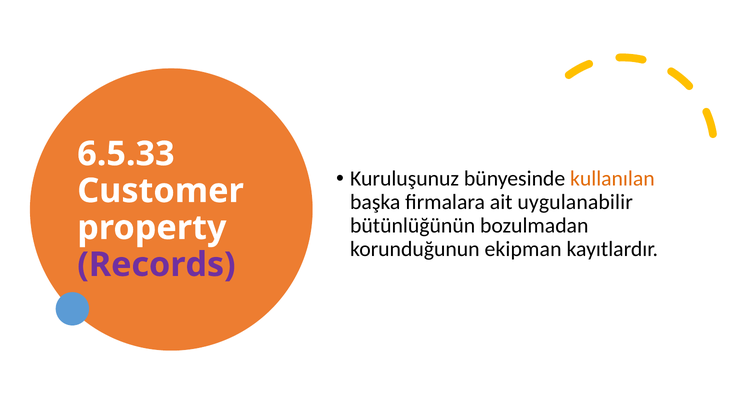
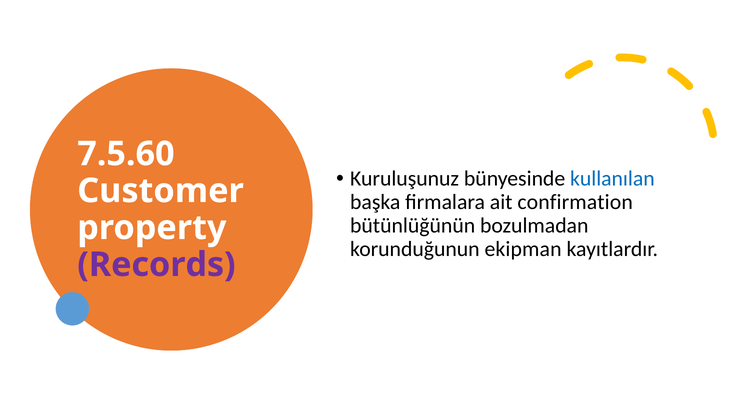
6.5.33: 6.5.33 -> 7.5.60 (126, 154)
kullanılan colour: orange -> blue (612, 179)
uygulanabilir: uygulanabilir -> confirmation (575, 202)
